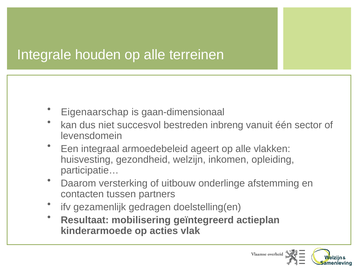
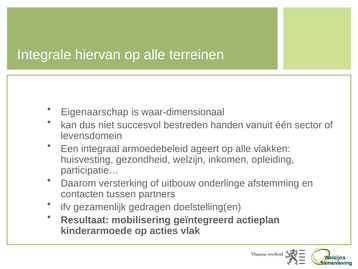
houden: houden -> hiervan (98, 55)
gaan-dimensionaal: gaan-dimensionaal -> waar-dimensionaal (183, 112)
inbreng: inbreng -> handen (227, 125)
